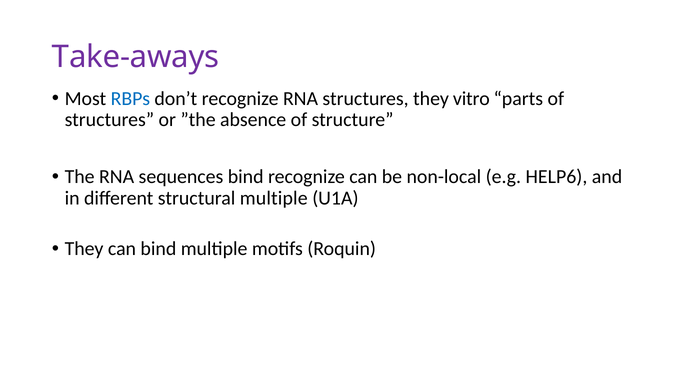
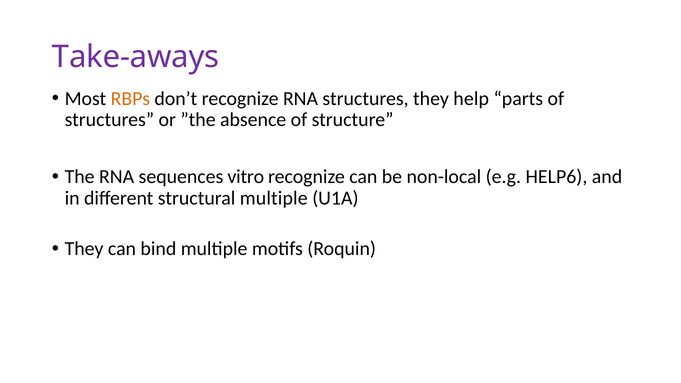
RBPs colour: blue -> orange (130, 99)
vitro: vitro -> help (471, 99)
sequences bind: bind -> vitro (246, 177)
